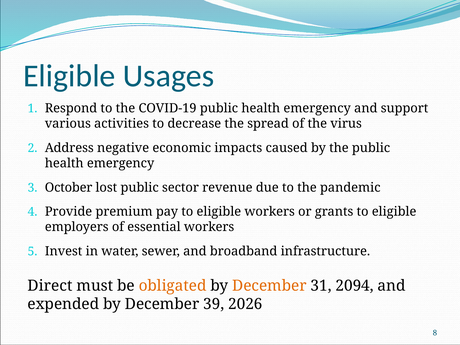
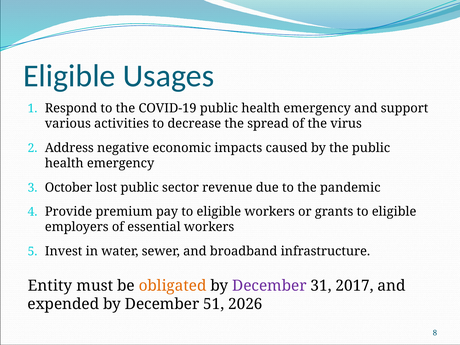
Direct: Direct -> Entity (50, 286)
December colour: orange -> purple (269, 286)
2094: 2094 -> 2017 (355, 286)
39: 39 -> 51 (214, 304)
